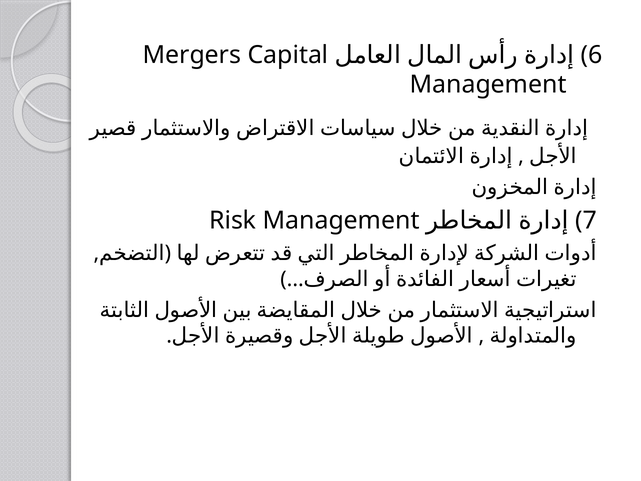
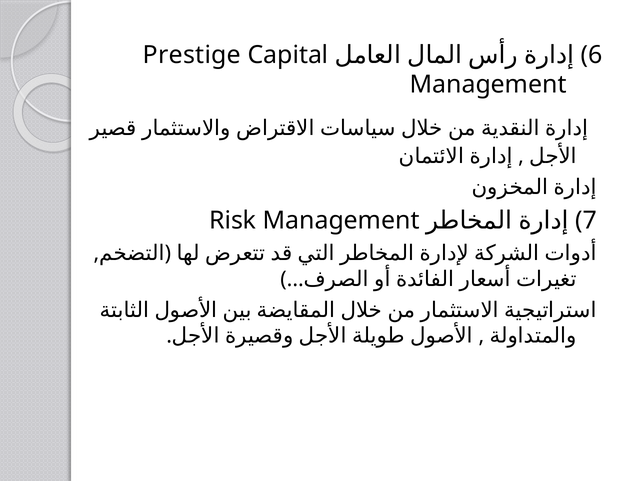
Mergers: Mergers -> Prestige (192, 55)
